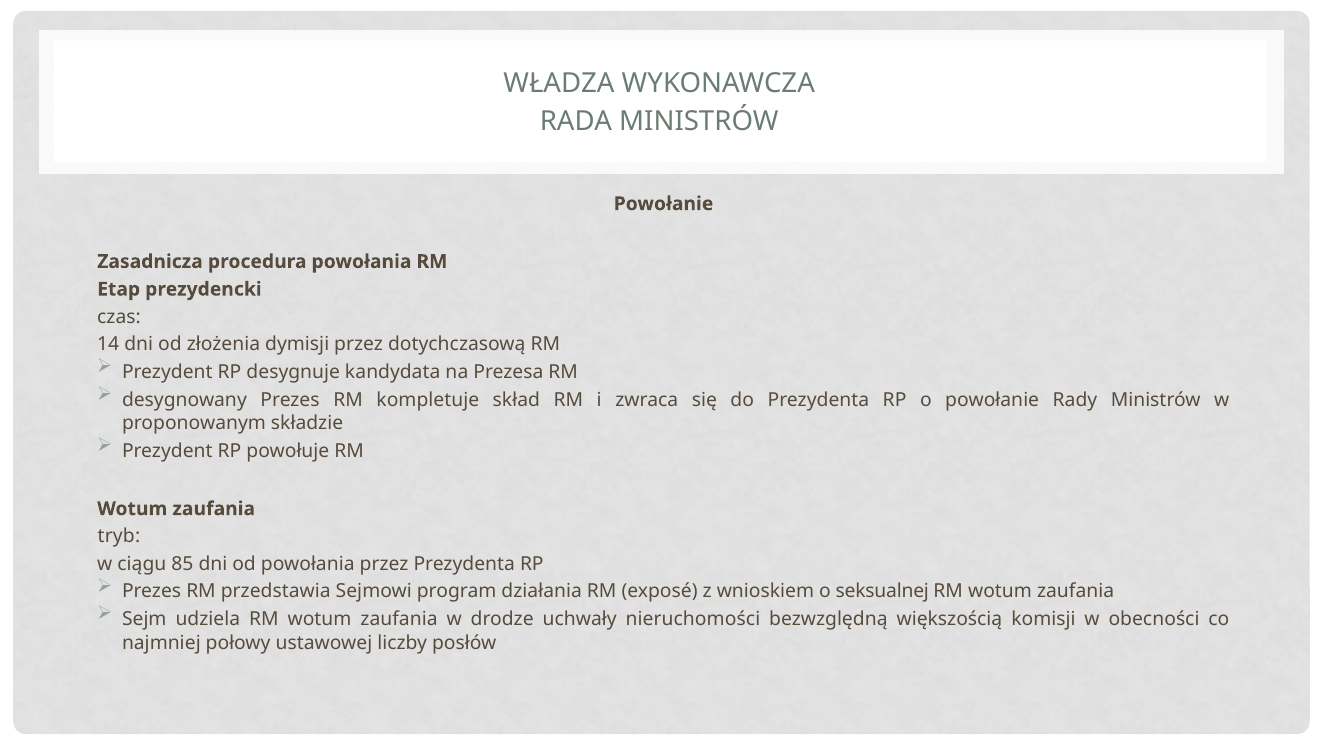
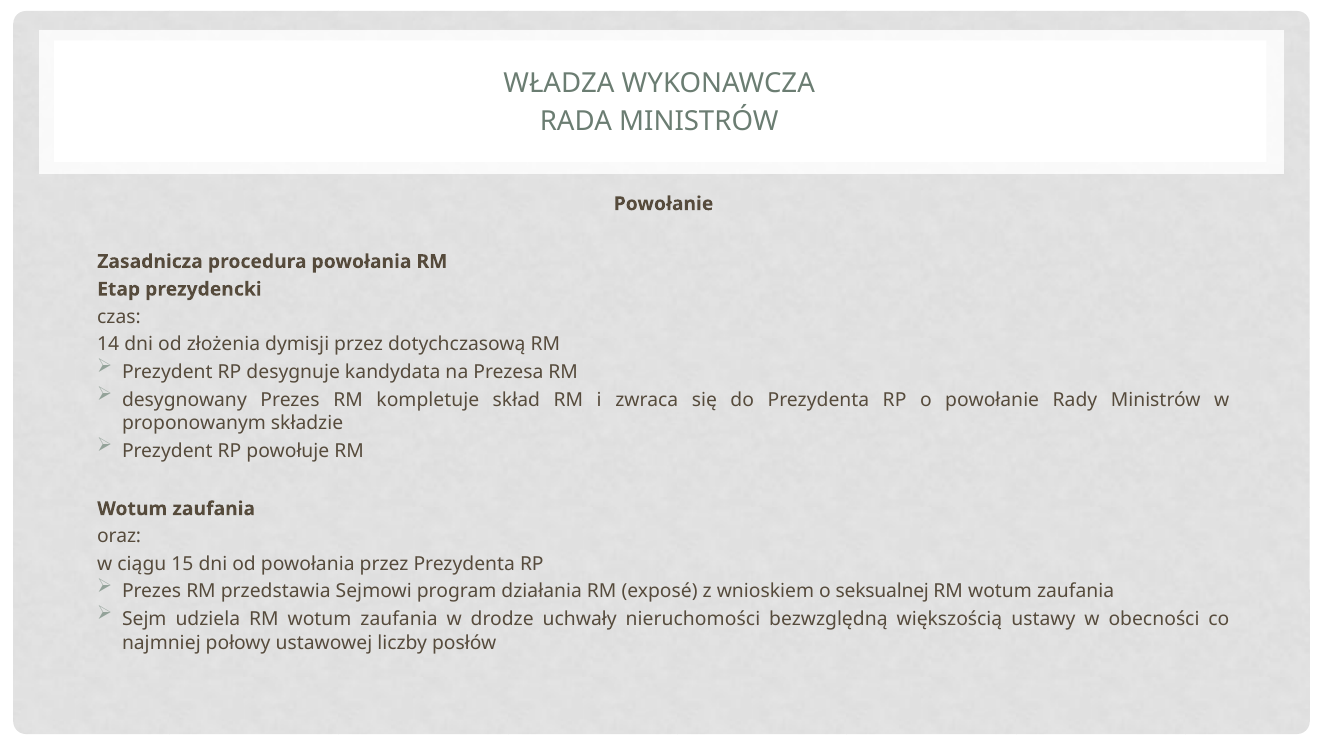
tryb: tryb -> oraz (119, 537)
85: 85 -> 15 (182, 564)
komisji: komisji -> ustawy (1043, 619)
